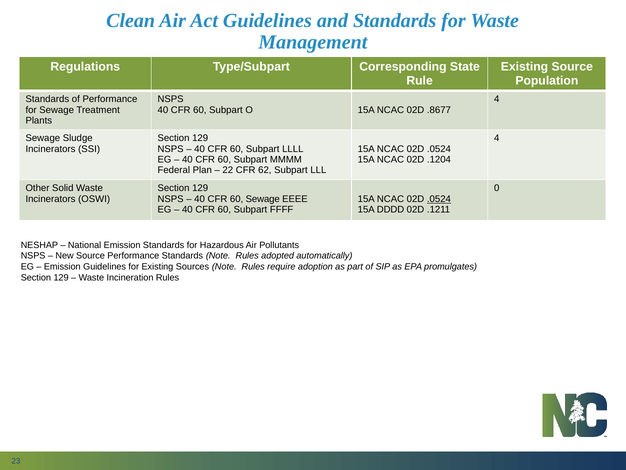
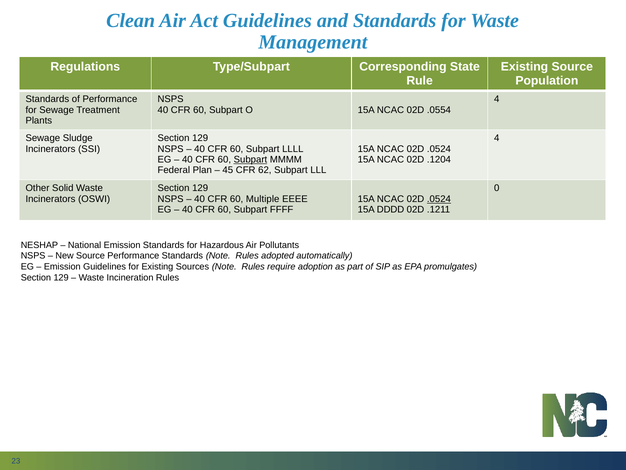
.8677: .8677 -> .0554 (439, 110)
Subpart underline: none -> present (250, 159)
22: 22 -> 45 (228, 170)
60 Sewage: Sewage -> Multiple (263, 199)
